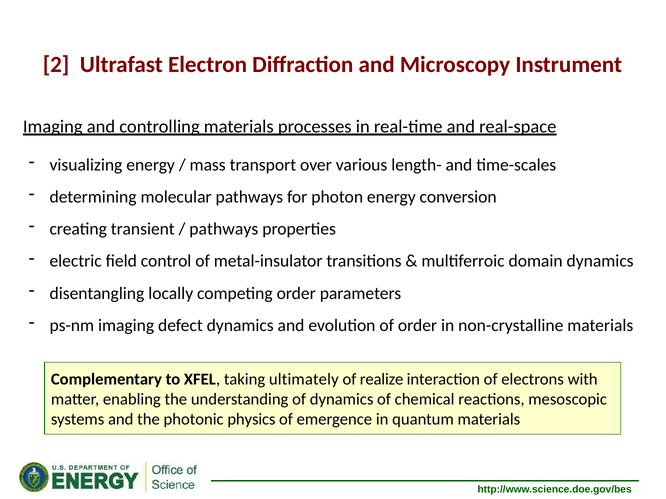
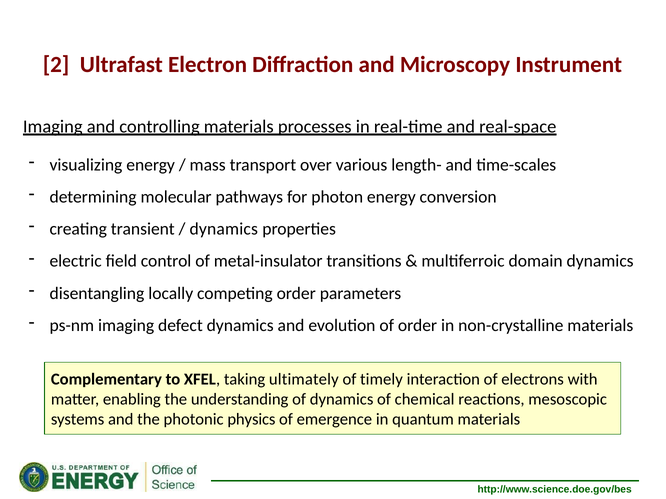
pathways: pathways -> dynamics (224, 229)
realize: realize -> timely (381, 380)
